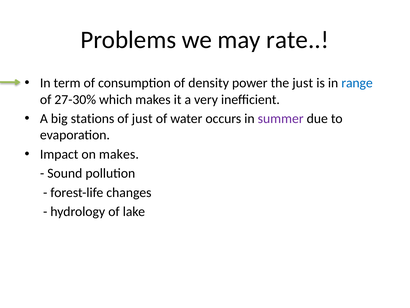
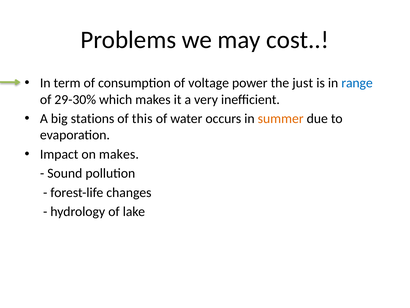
rate: rate -> cost (298, 40)
density: density -> voltage (209, 83)
27-30%: 27-30% -> 29-30% (75, 99)
of just: just -> this (142, 118)
summer colour: purple -> orange (281, 118)
